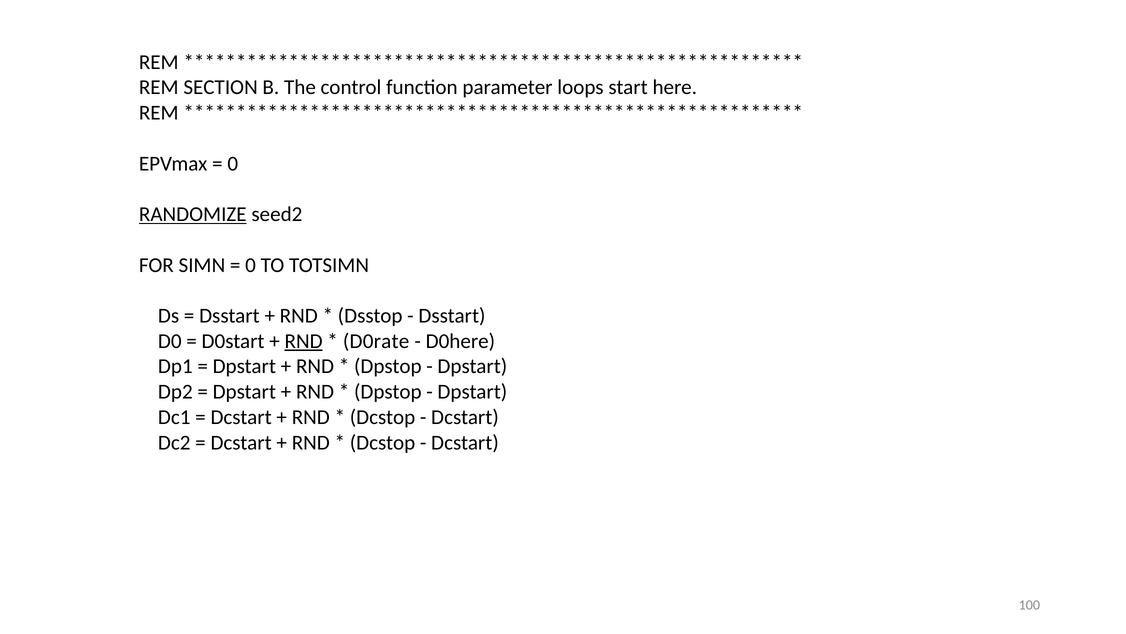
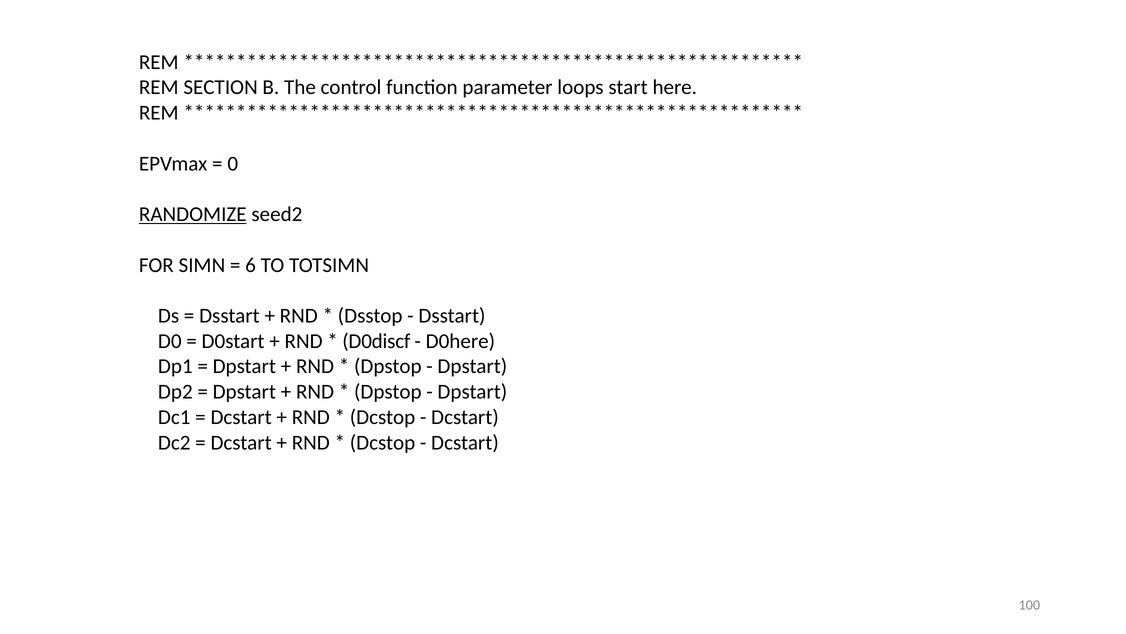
0: 0 -> 6 (251, 265)
RND underline: present -> none (304, 341)
D0rate: D0rate -> D0discf (376, 341)
